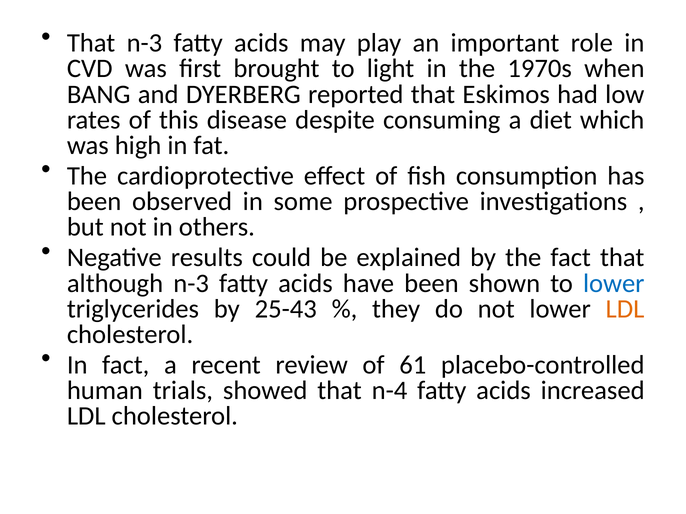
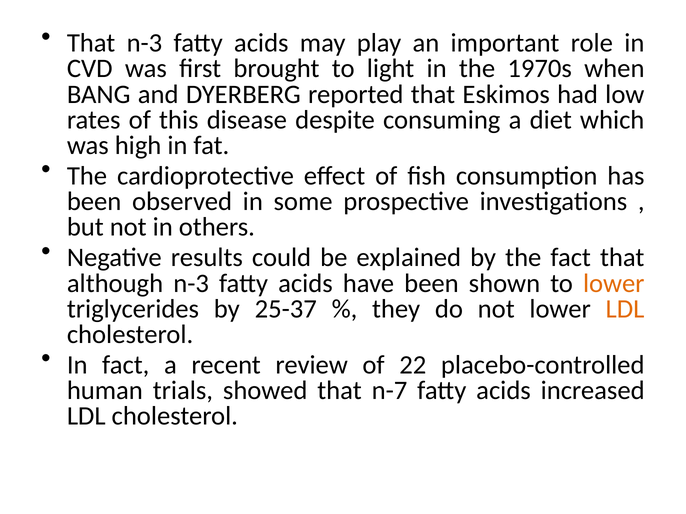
lower colour: blue -> orange (614, 284)
25-43: 25-43 -> 25-37 (286, 309)
61: 61 -> 22 (413, 365)
n-4: n-4 -> n-7 (389, 391)
